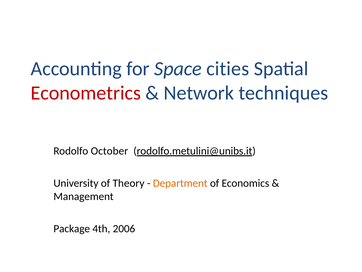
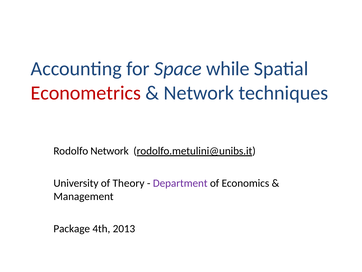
cities: cities -> while (228, 69)
Rodolfo October: October -> Network (110, 151)
Department colour: orange -> purple (180, 183)
2006: 2006 -> 2013 (124, 228)
